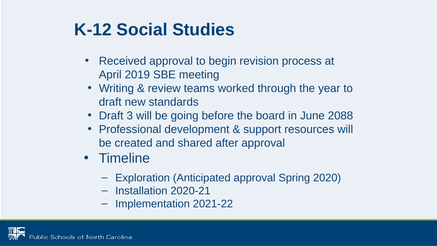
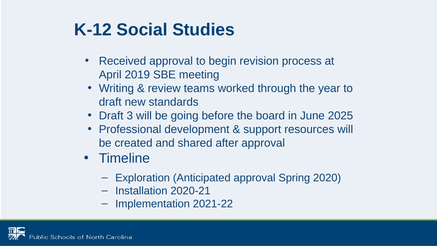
2088: 2088 -> 2025 (341, 116)
